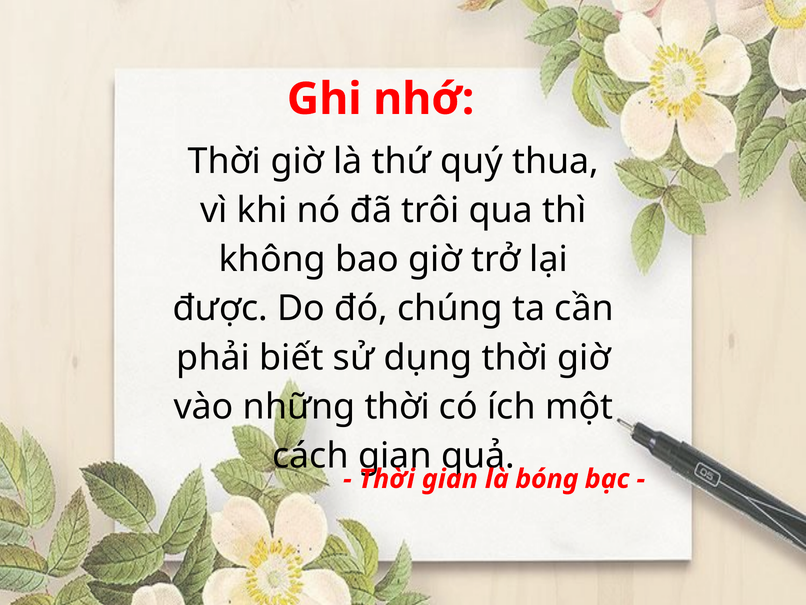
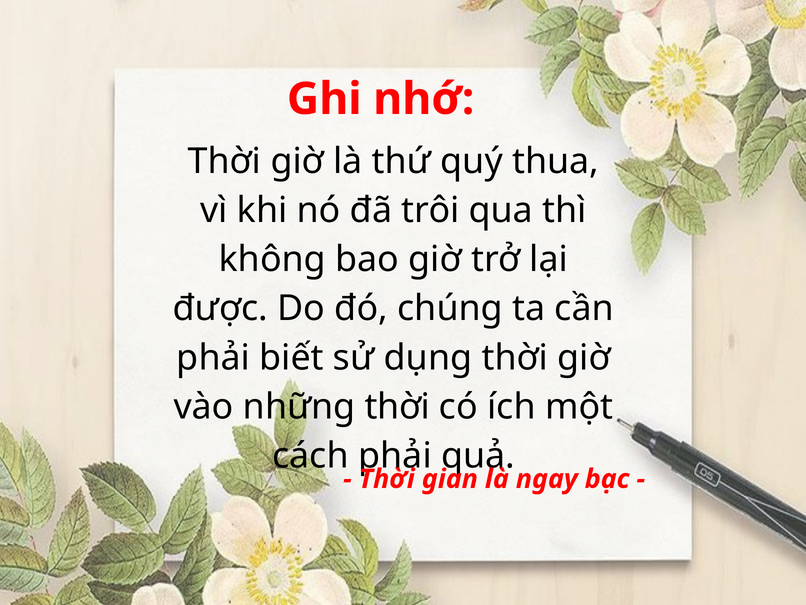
cách gian: gian -> phải (395, 455)
bóng: bóng -> ngay (547, 479)
